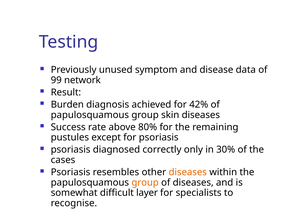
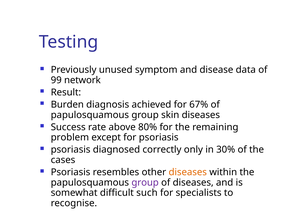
42%: 42% -> 67% (199, 105)
pustules: pustules -> problem (70, 138)
group colour: orange -> purple (145, 183)
layer: layer -> such (147, 193)
